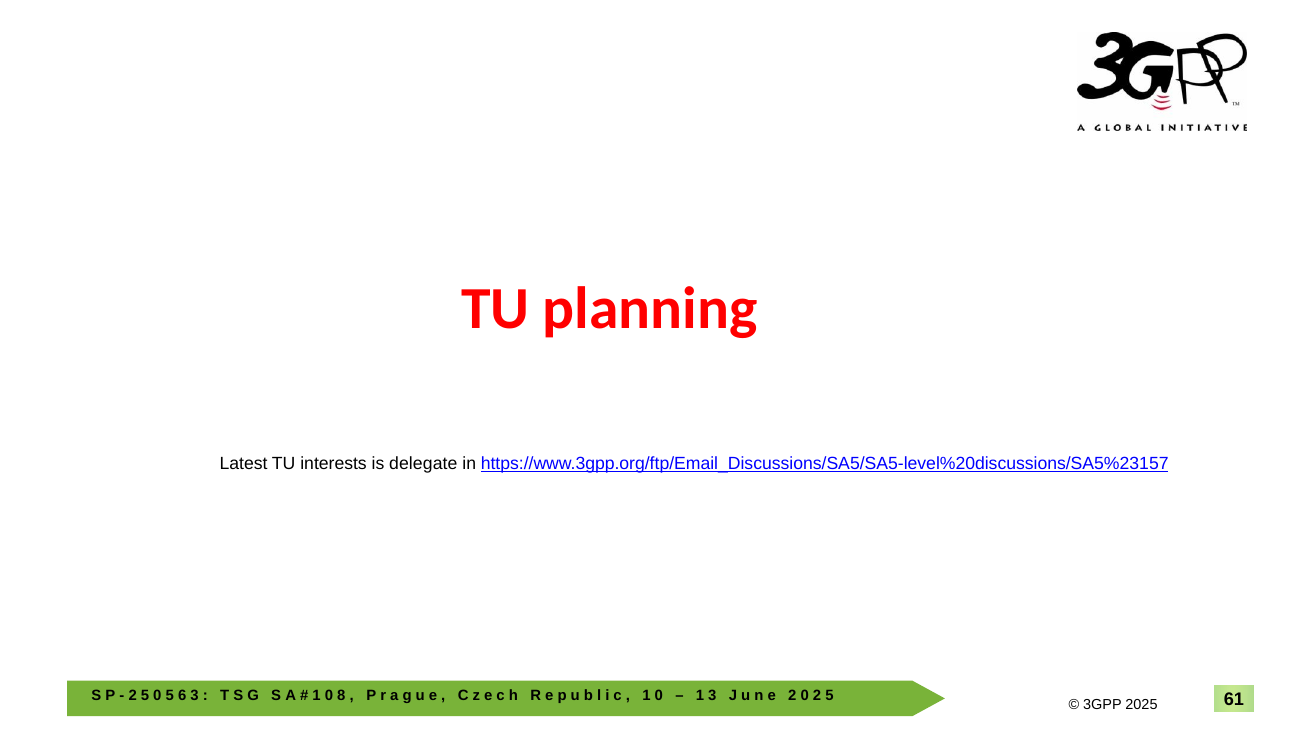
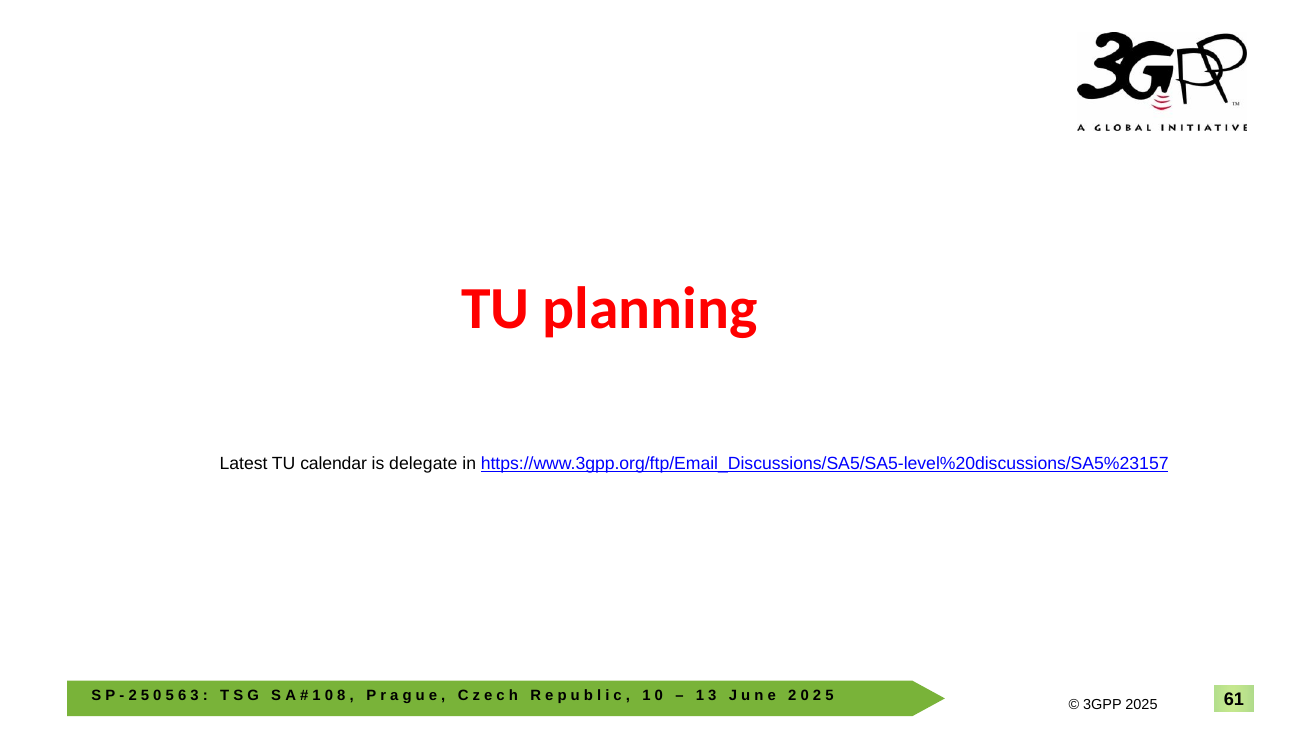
interests: interests -> calendar (334, 463)
